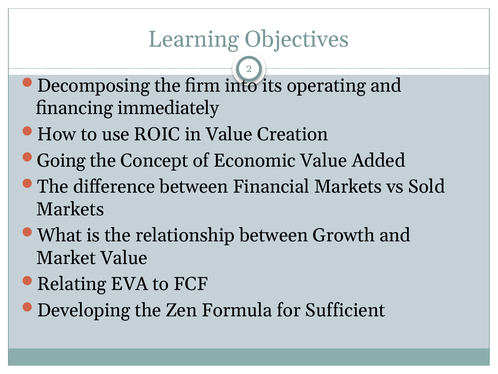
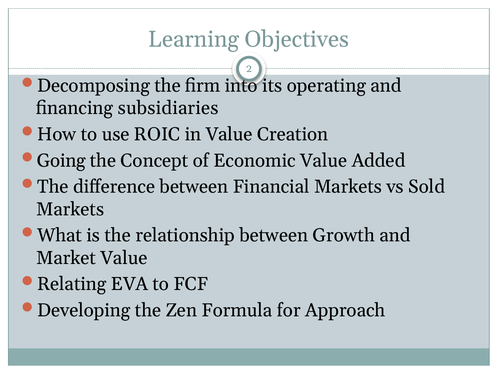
immediately: immediately -> subsidiaries (168, 108)
Sufficient: Sufficient -> Approach (345, 310)
